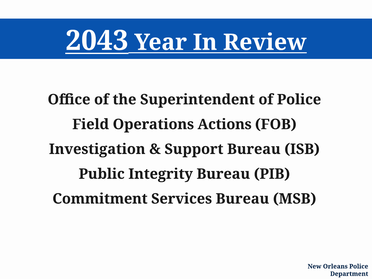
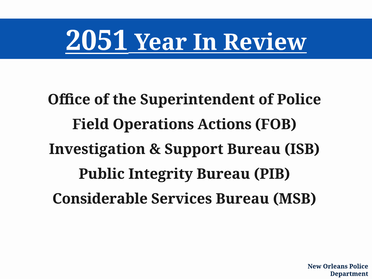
2043: 2043 -> 2051 (97, 41)
Commitment: Commitment -> Considerable (100, 199)
